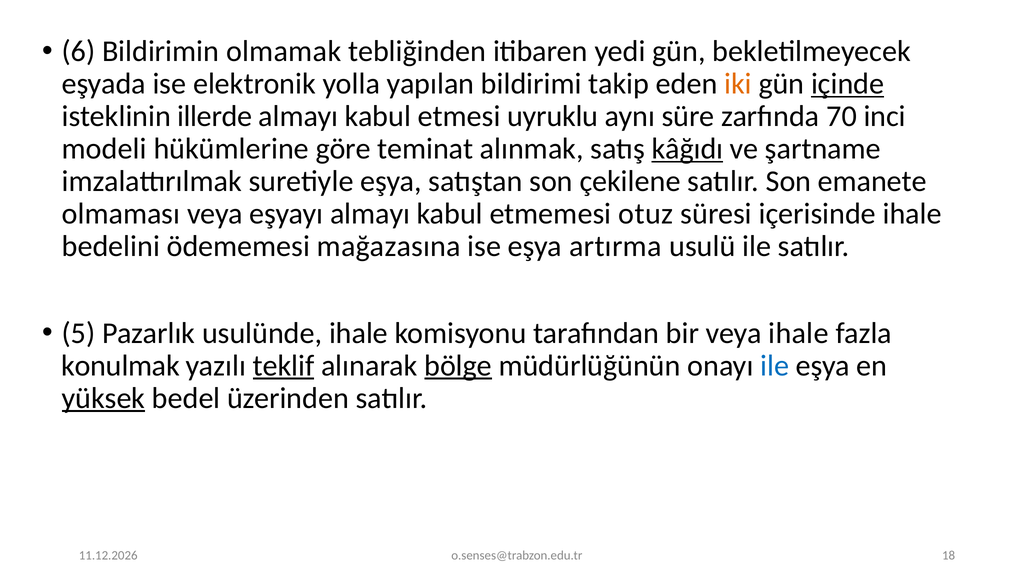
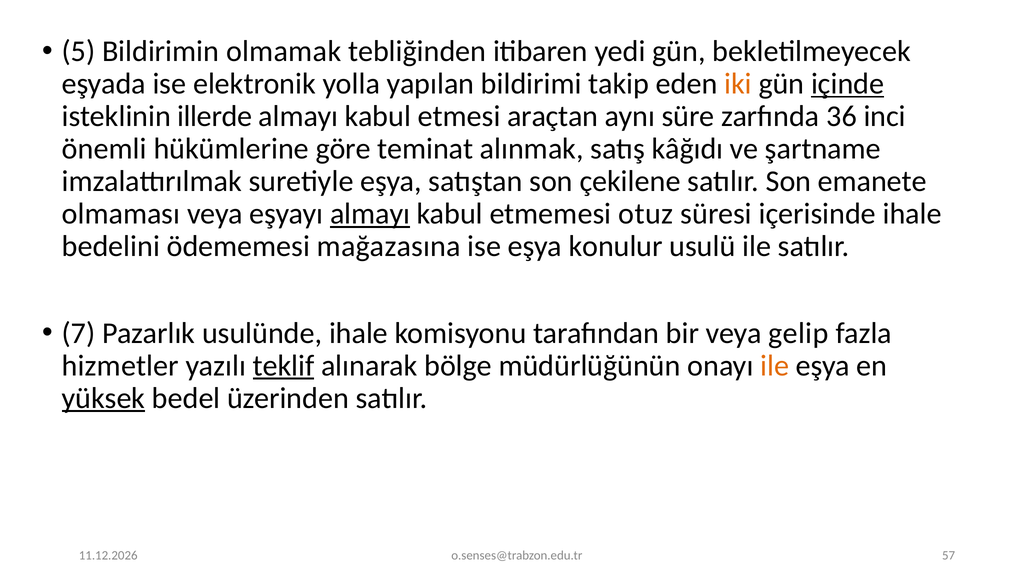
6: 6 -> 5 (79, 51)
uyruklu: uyruklu -> araçtan (553, 116)
70: 70 -> 36 (842, 116)
modeli: modeli -> önemli (104, 149)
kâğıdı underline: present -> none (687, 149)
almayı underline: none -> present (370, 214)
artırma: artırma -> konulur (616, 246)
5: 5 -> 7 (79, 333)
veya ihale: ihale -> gelip (798, 333)
konulmak: konulmak -> hizmetler (120, 365)
bölge underline: present -> none (458, 365)
ile colour: blue -> orange (775, 365)
18: 18 -> 57 (949, 555)
